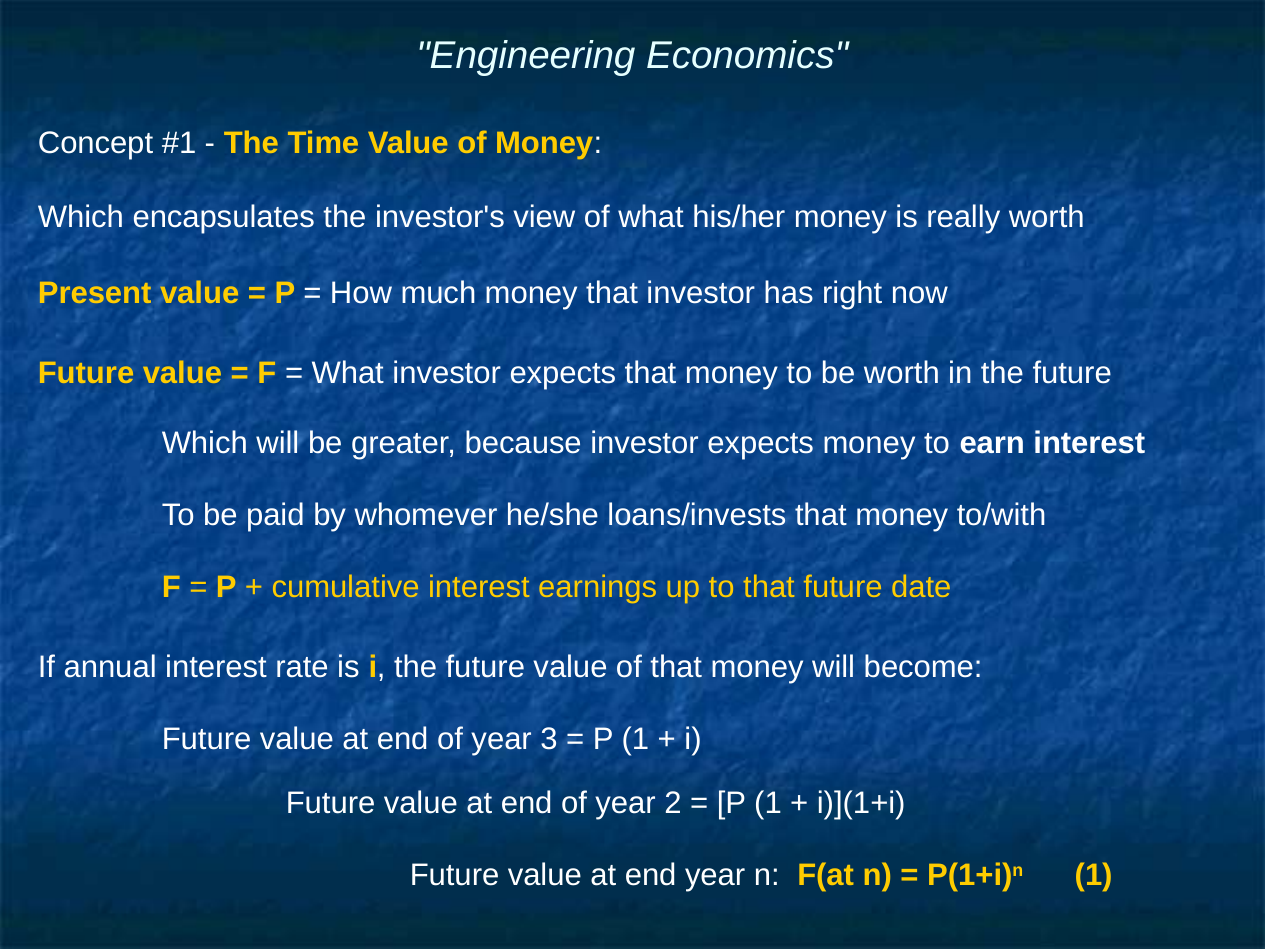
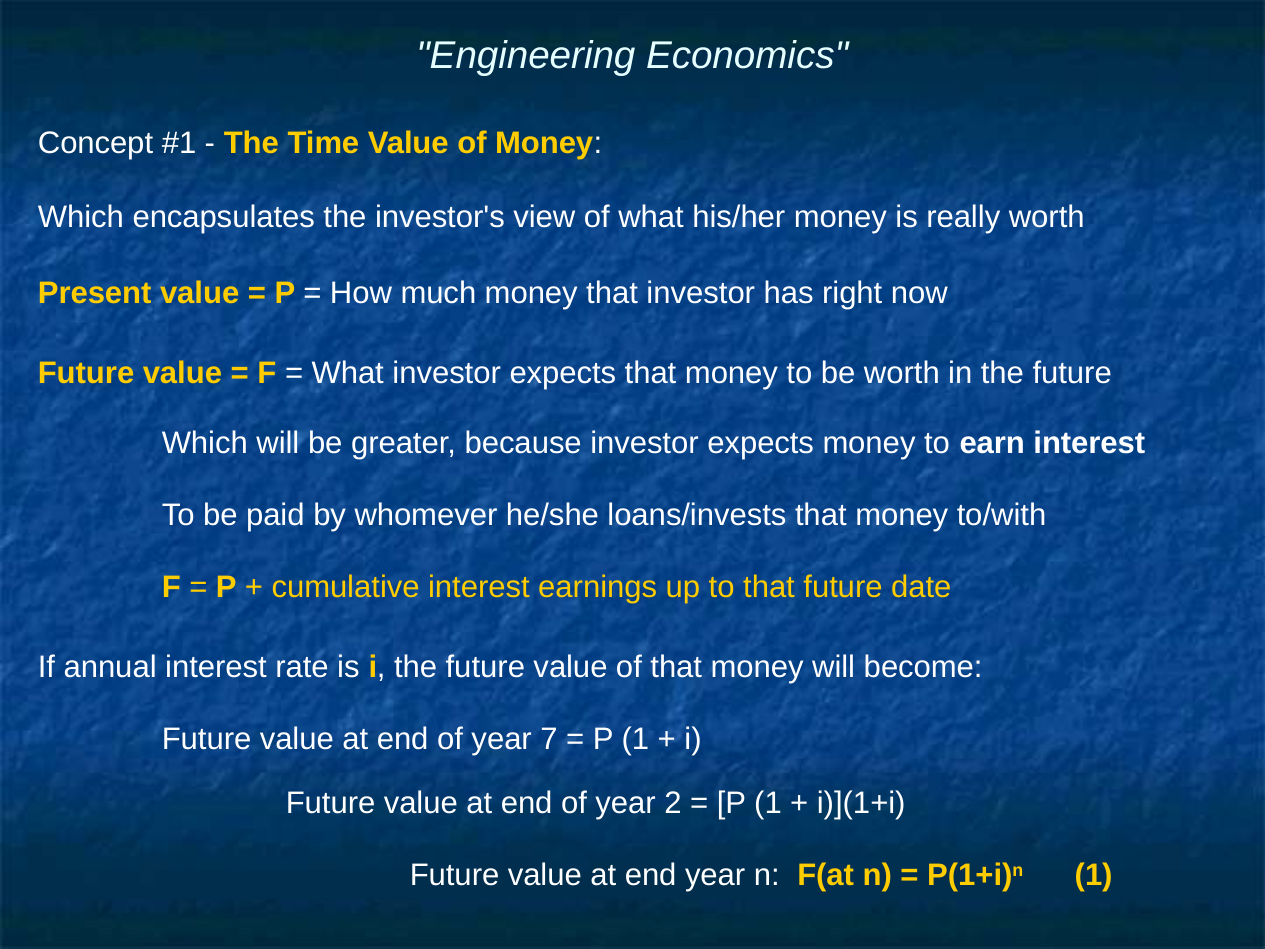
3: 3 -> 7 (549, 739)
